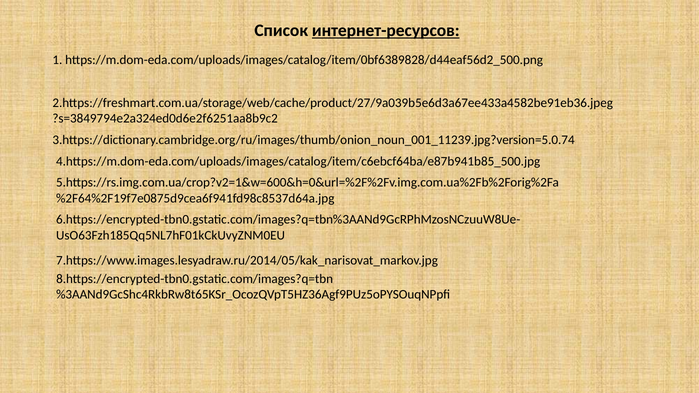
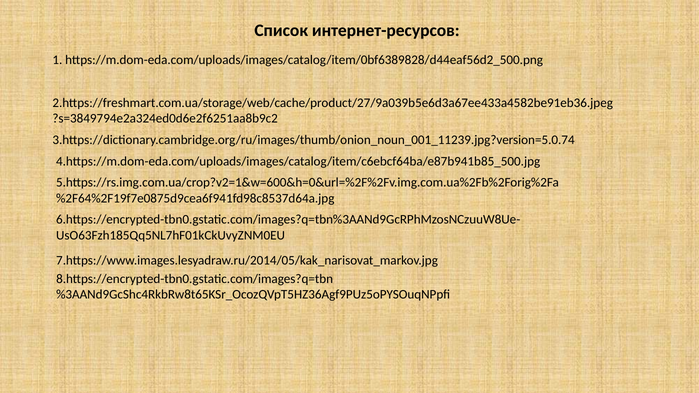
интернет-ресурсов underline: present -> none (386, 31)
